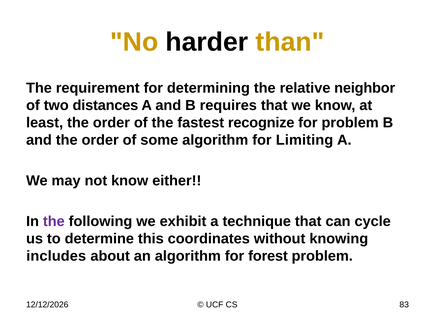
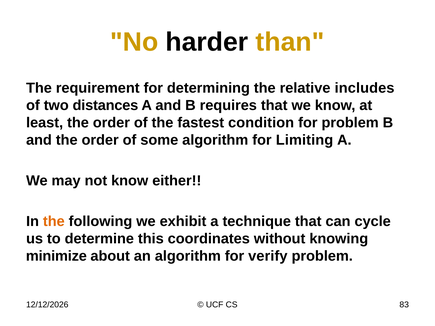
neighbor: neighbor -> includes (365, 88)
recognize: recognize -> condition (261, 123)
the colour: purple -> orange (54, 221)
includes: includes -> minimize (56, 256)
forest: forest -> verify (268, 256)
